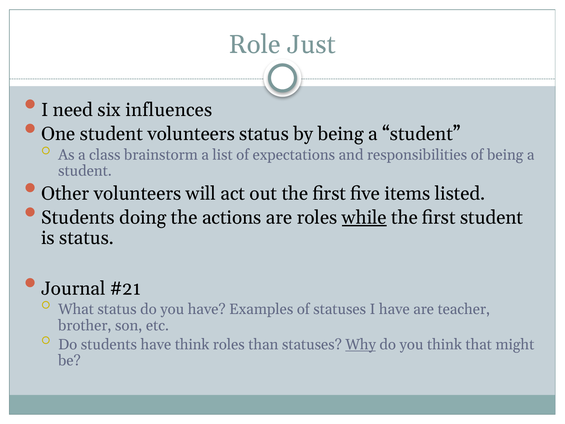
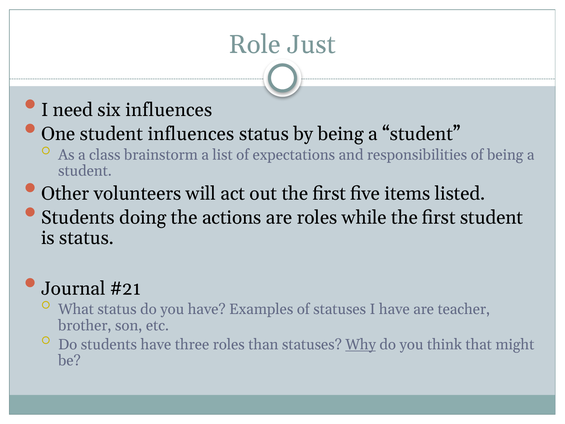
student volunteers: volunteers -> influences (191, 134)
while underline: present -> none (364, 217)
have think: think -> three (192, 344)
